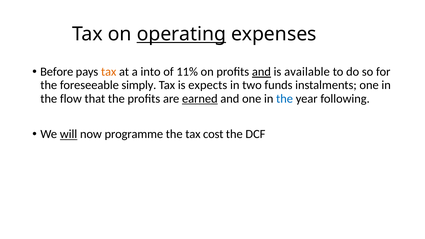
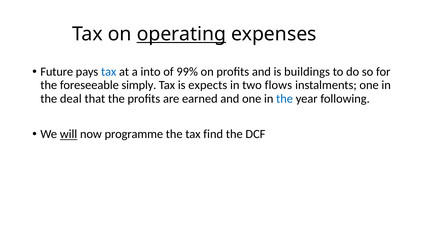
Before: Before -> Future (57, 72)
tax colour: orange -> blue (109, 72)
11%: 11% -> 99% (187, 72)
and underline: present -> none (261, 72)
available: available -> buildings (307, 72)
funds: funds -> flows (278, 85)
flow: flow -> deal (71, 99)
earned underline: present -> none (200, 99)
cost: cost -> find (213, 134)
